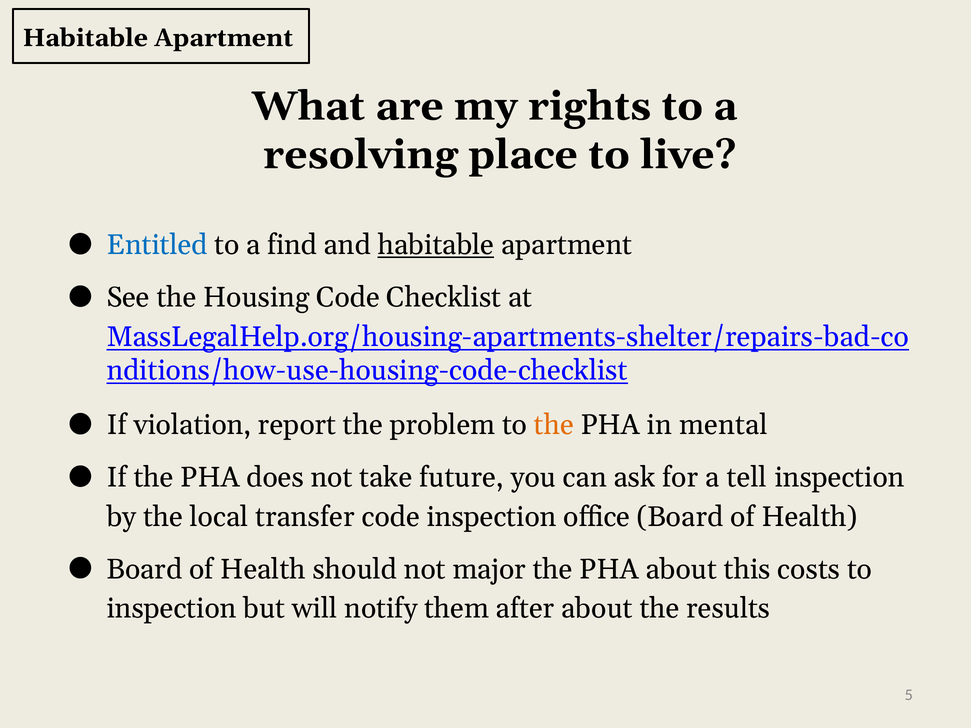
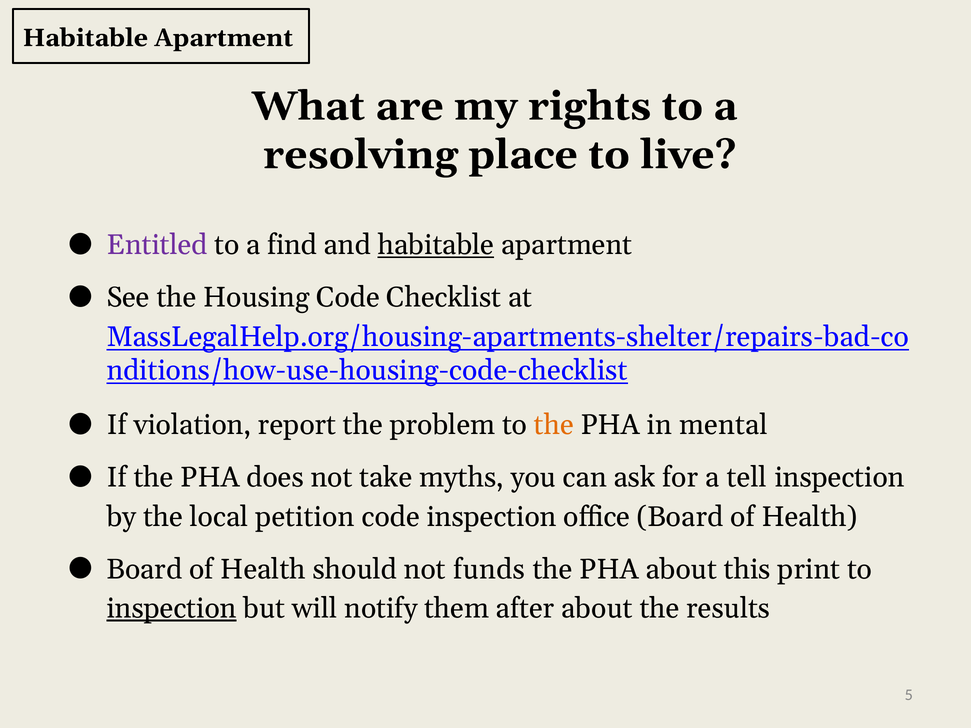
Entitled colour: blue -> purple (157, 245)
future: future -> myths (461, 478)
transfer: transfer -> petition (305, 517)
major: major -> funds (489, 569)
costs: costs -> print (809, 569)
inspection underline: none -> present (172, 608)
